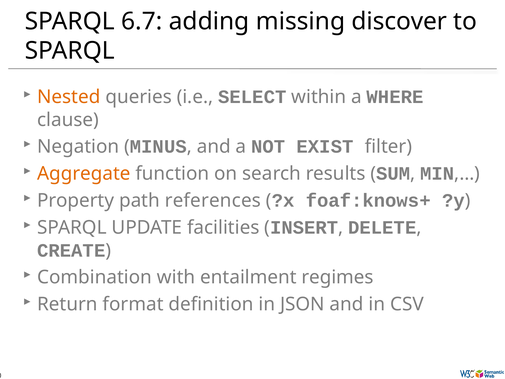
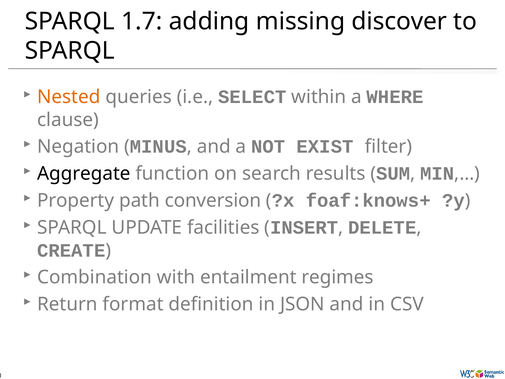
6.7: 6.7 -> 1.7 (142, 21)
Aggregate colour: orange -> black (84, 174)
references: references -> conversion (213, 201)
